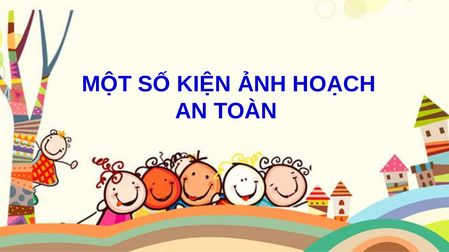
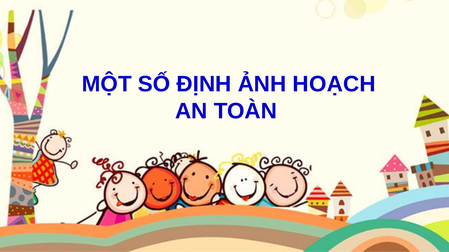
KIỆN: KIỆN -> ĐỊNH (204, 84)
